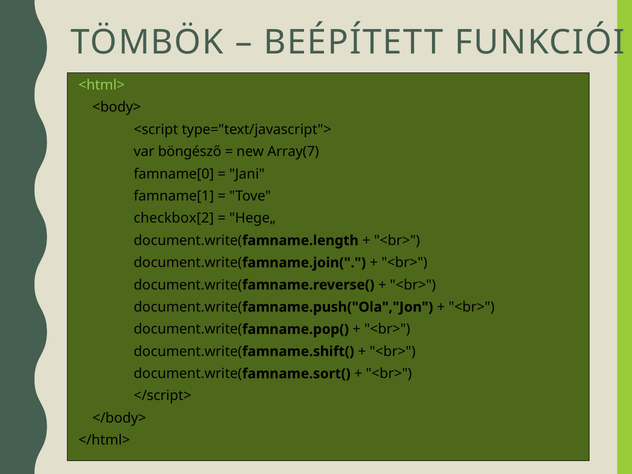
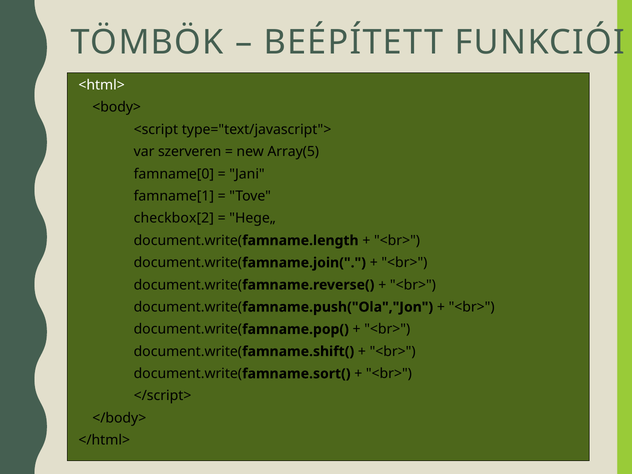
<html> colour: light green -> white (102, 85)
böngésző: böngésző -> szerveren (190, 152)
Array(7: Array(7 -> Array(5 (293, 152)
